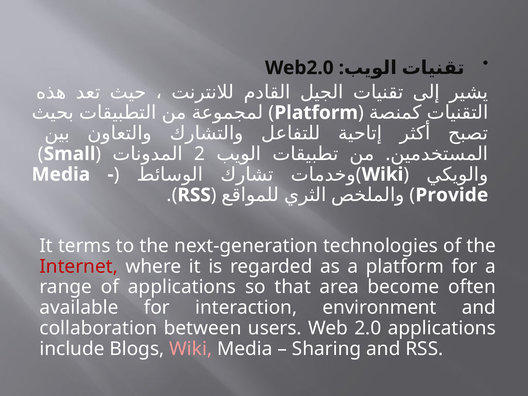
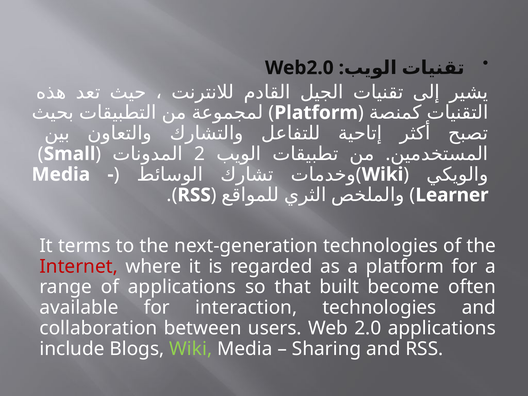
Provide: Provide -> Learner (452, 195)
area: area -> built (339, 287)
interaction environment: environment -> technologies (379, 308)
Wiki colour: pink -> light green (191, 349)
